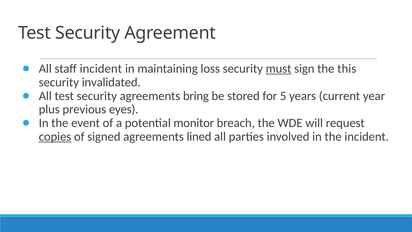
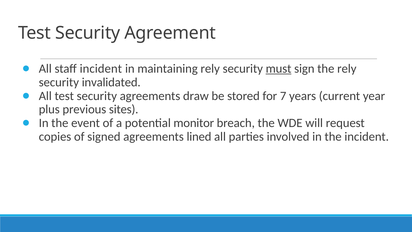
maintaining loss: loss -> rely (210, 69)
the this: this -> rely (347, 69)
bring: bring -> draw (196, 96)
5: 5 -> 7 (283, 96)
eyes: eyes -> sites (124, 109)
copies underline: present -> none (55, 136)
